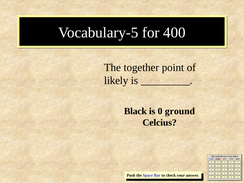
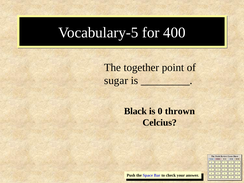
likely: likely -> sugar (116, 80)
ground: ground -> thrown (180, 111)
